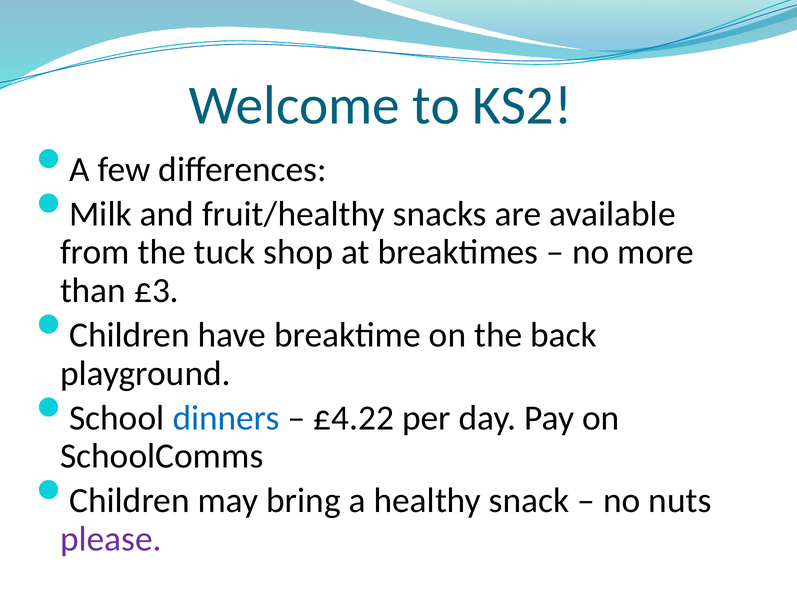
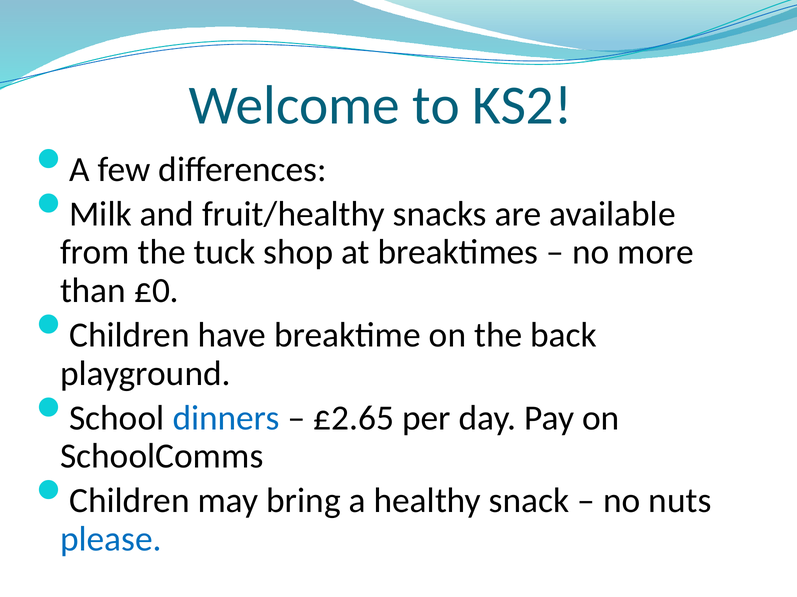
£3: £3 -> £0 (157, 291)
£4.22: £4.22 -> £2.65 (354, 418)
please colour: purple -> blue (111, 540)
